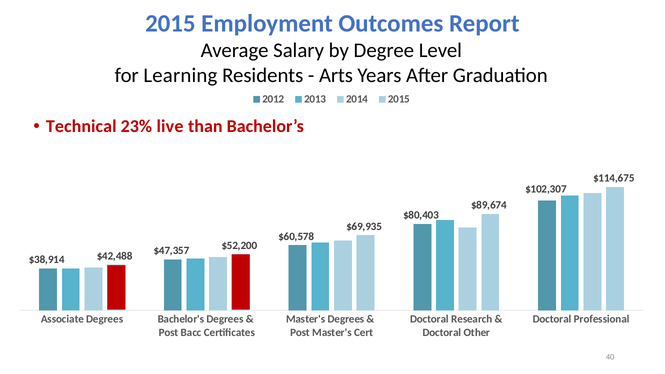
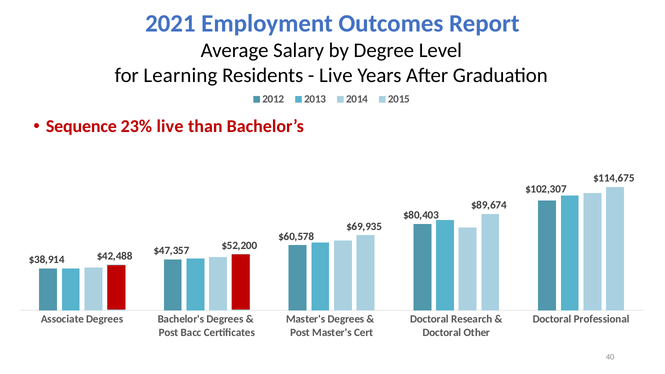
2015: 2015 -> 2021 (170, 23)
Arts: Arts -> Live (336, 75)
Technical: Technical -> Sequence (81, 127)
